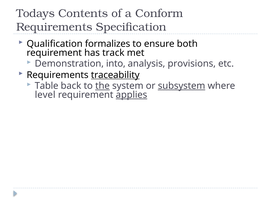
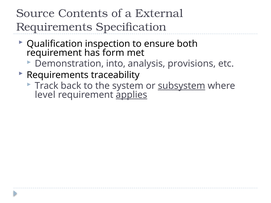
Todays: Todays -> Source (35, 13)
Conform: Conform -> External (159, 13)
formalizes: formalizes -> inspection (108, 44)
track: track -> form (113, 53)
traceability underline: present -> none (115, 75)
Table: Table -> Track (47, 86)
the underline: present -> none (102, 86)
